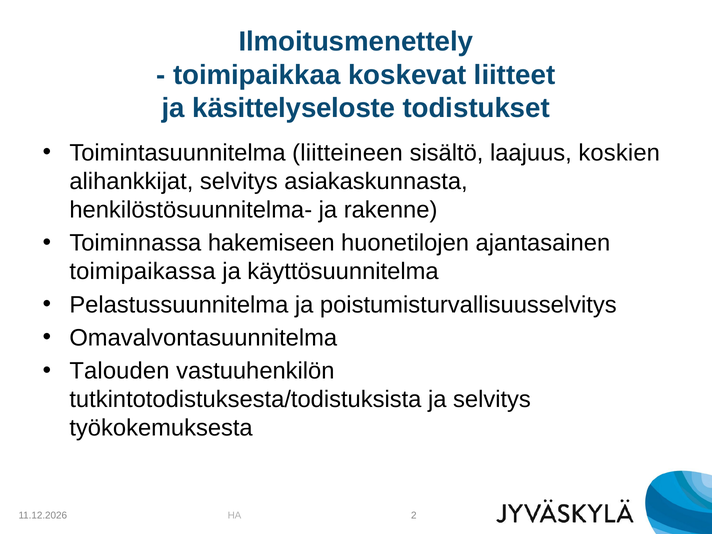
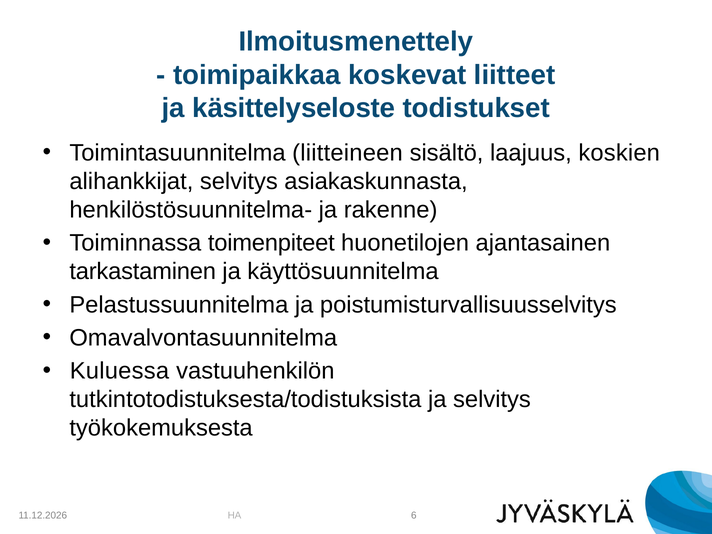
hakemiseen: hakemiseen -> toimenpiteet (271, 243)
toimipaikassa: toimipaikassa -> tarkastaminen (143, 271)
Talouden: Talouden -> Kuluessa (119, 371)
2: 2 -> 6 (414, 515)
